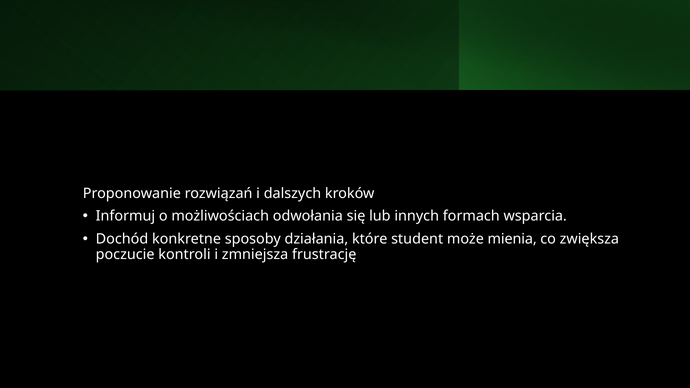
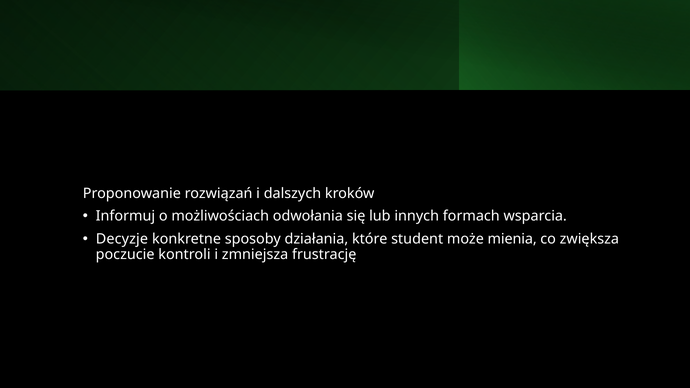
Dochód: Dochód -> Decyzje (122, 239)
